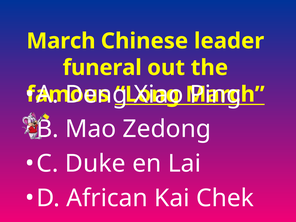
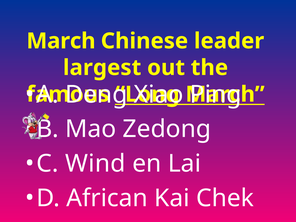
funeral: funeral -> largest (102, 68)
Duke: Duke -> Wind (95, 164)
